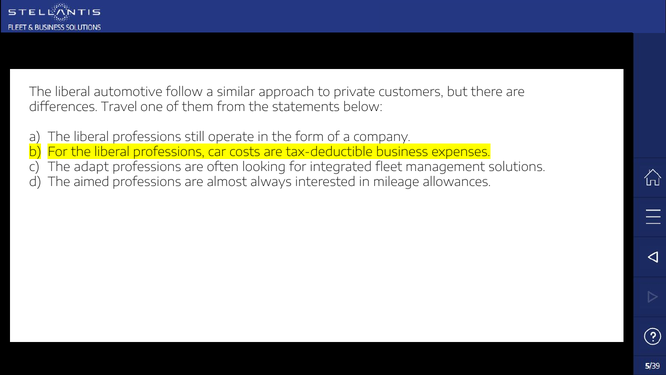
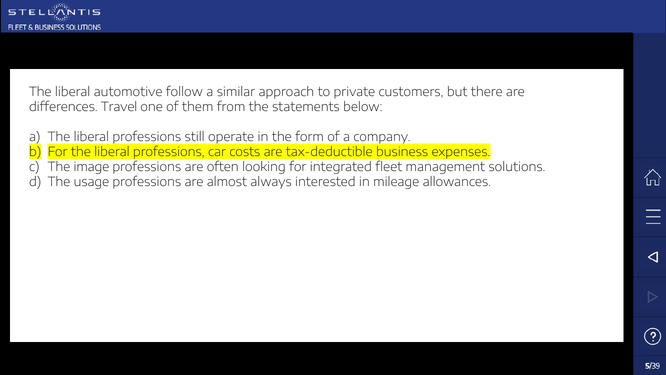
adapt: adapt -> image (91, 167)
aimed: aimed -> usage (91, 182)
